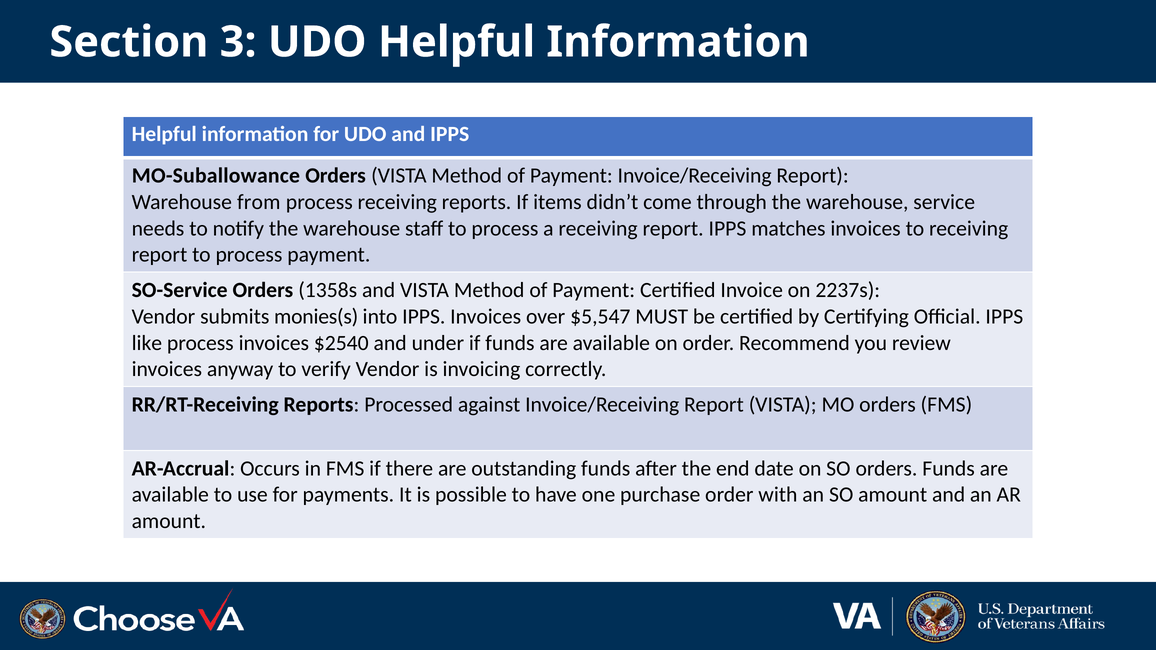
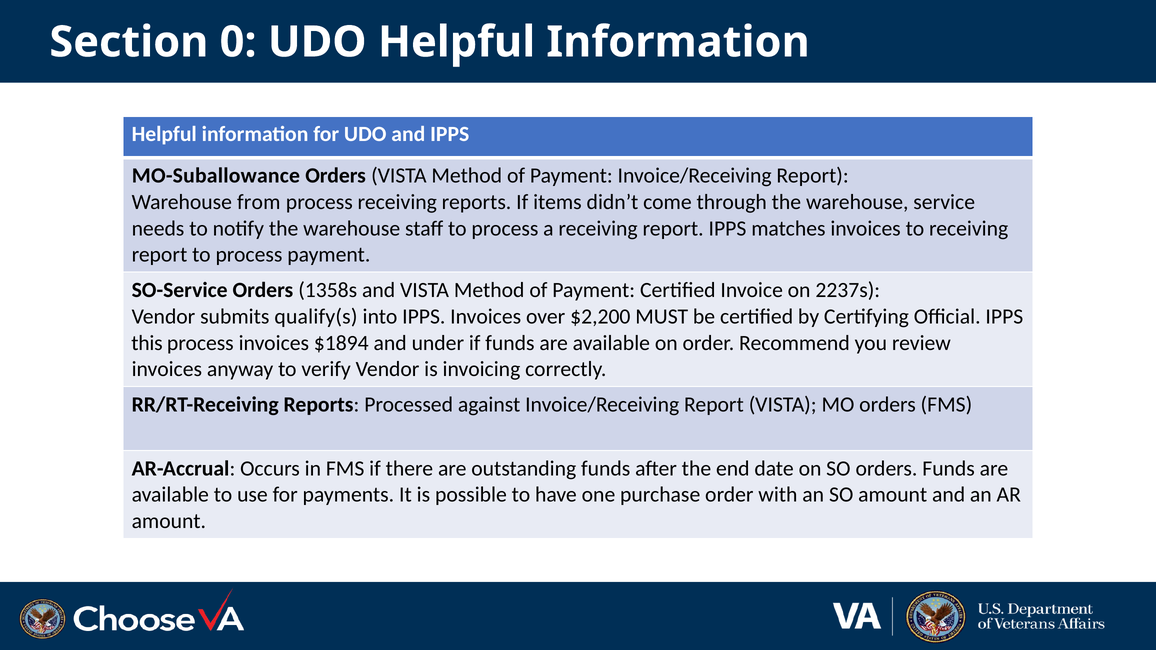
3: 3 -> 0 (238, 42)
monies(s: monies(s -> qualify(s (316, 317)
$5,547: $5,547 -> $2,200 (600, 317)
like: like -> this (147, 343)
$2540: $2540 -> $1894 (341, 343)
